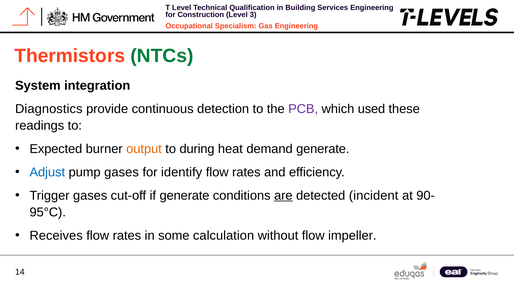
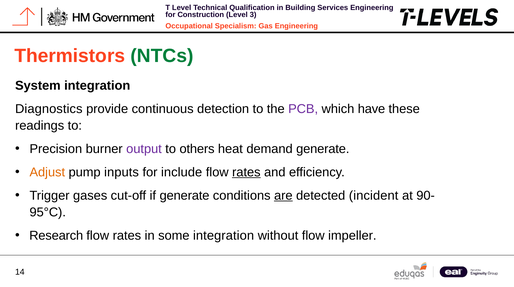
used: used -> have (371, 109)
Expected: Expected -> Precision (56, 149)
output colour: orange -> purple (144, 149)
during: during -> others (197, 149)
Adjust colour: blue -> orange (47, 172)
pump gases: gases -> inputs (122, 172)
identify: identify -> include (182, 172)
rates underline: none -> present (246, 172)
Receives: Receives -> Research (56, 236)
some calculation: calculation -> integration (224, 236)
